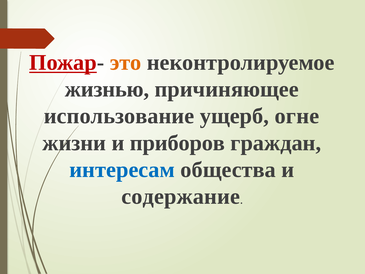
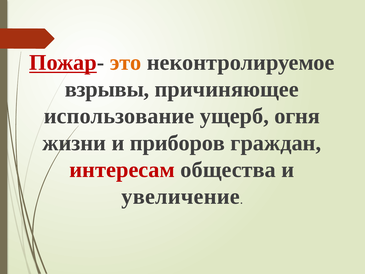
жизнью: жизнью -> взрывы (107, 89)
огне: огне -> огня (297, 116)
интересам colour: blue -> red (122, 170)
содержание: содержание -> увеличение (181, 196)
